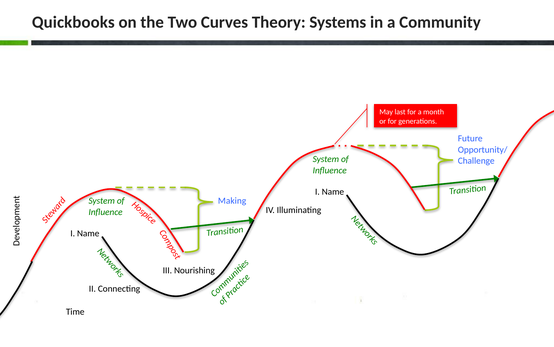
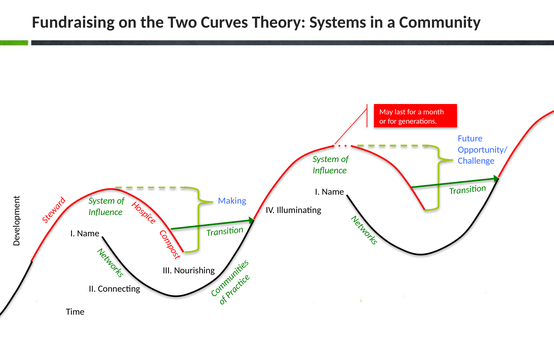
Quickbooks: Quickbooks -> Fundraising (73, 22)
